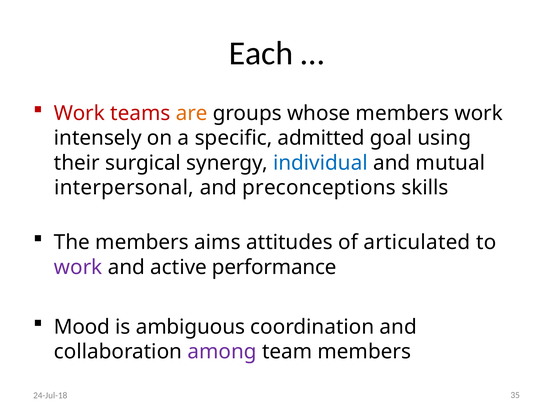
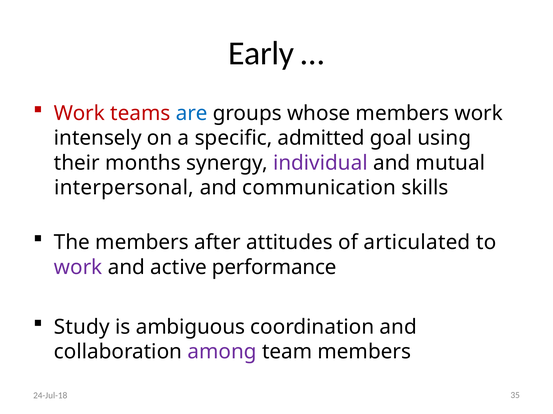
Each: Each -> Early (261, 54)
are colour: orange -> blue (192, 113)
surgical: surgical -> months (143, 163)
individual colour: blue -> purple (320, 163)
preconceptions: preconceptions -> communication (319, 188)
aims: aims -> after (217, 243)
Mood: Mood -> Study (82, 327)
